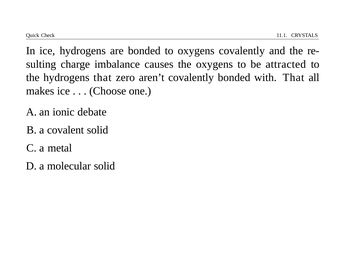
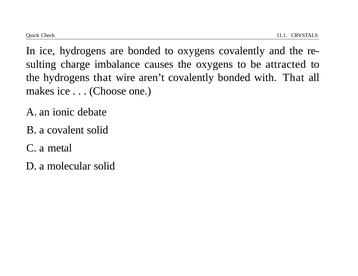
zero: zero -> wire (125, 78)
